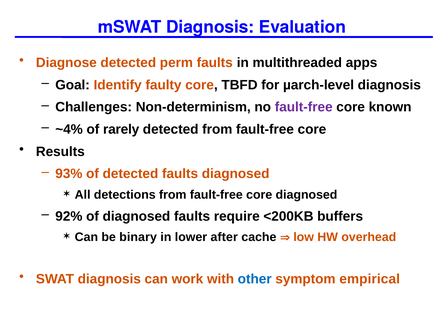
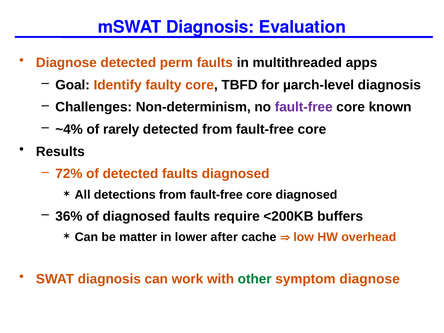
93%: 93% -> 72% (69, 174)
92%: 92% -> 36% (69, 216)
binary: binary -> matter (138, 237)
other colour: blue -> green (255, 279)
symptom empirical: empirical -> diagnose (370, 279)
